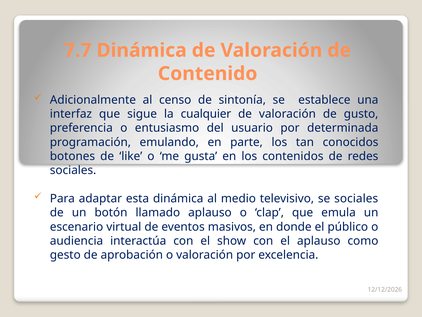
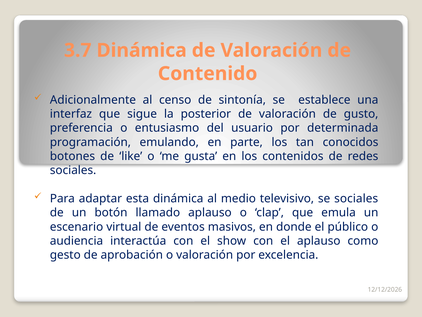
7.7: 7.7 -> 3.7 (78, 50)
cualquier: cualquier -> posterior (206, 114)
